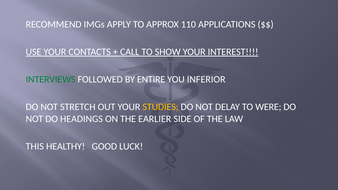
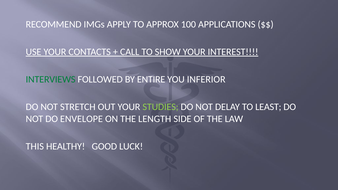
110: 110 -> 100 (188, 24)
STUDIES colour: yellow -> light green (160, 107)
WERE: WERE -> LEAST (268, 107)
HEADINGS: HEADINGS -> ENVELOPE (81, 119)
EARLIER: EARLIER -> LENGTH (155, 119)
